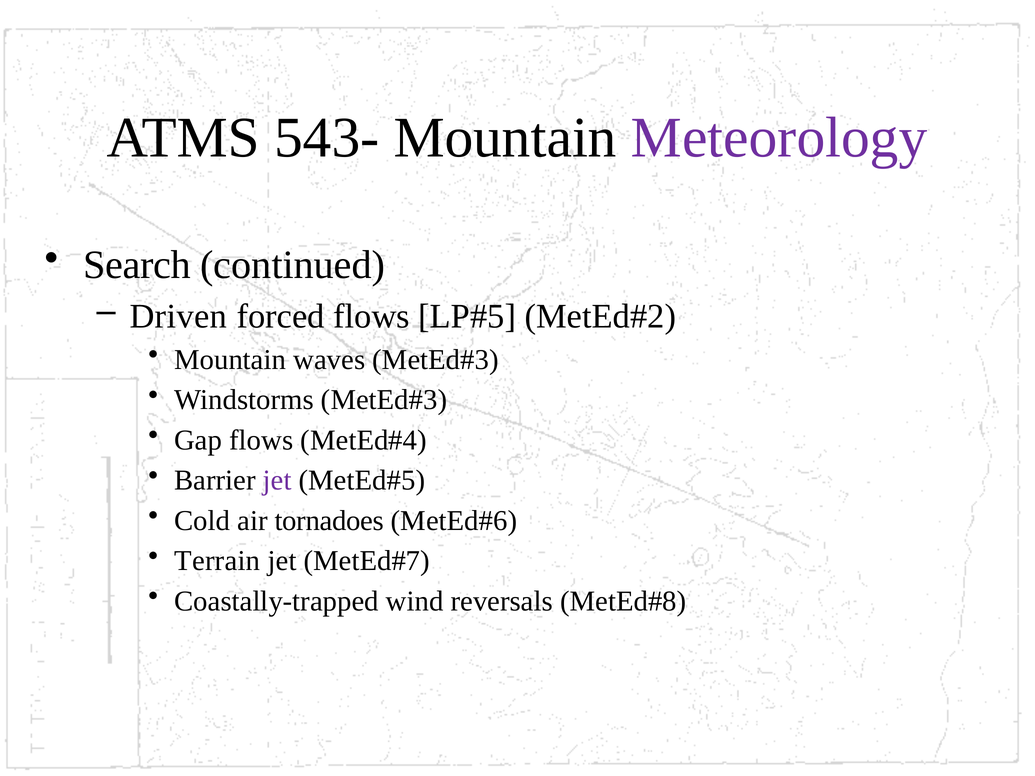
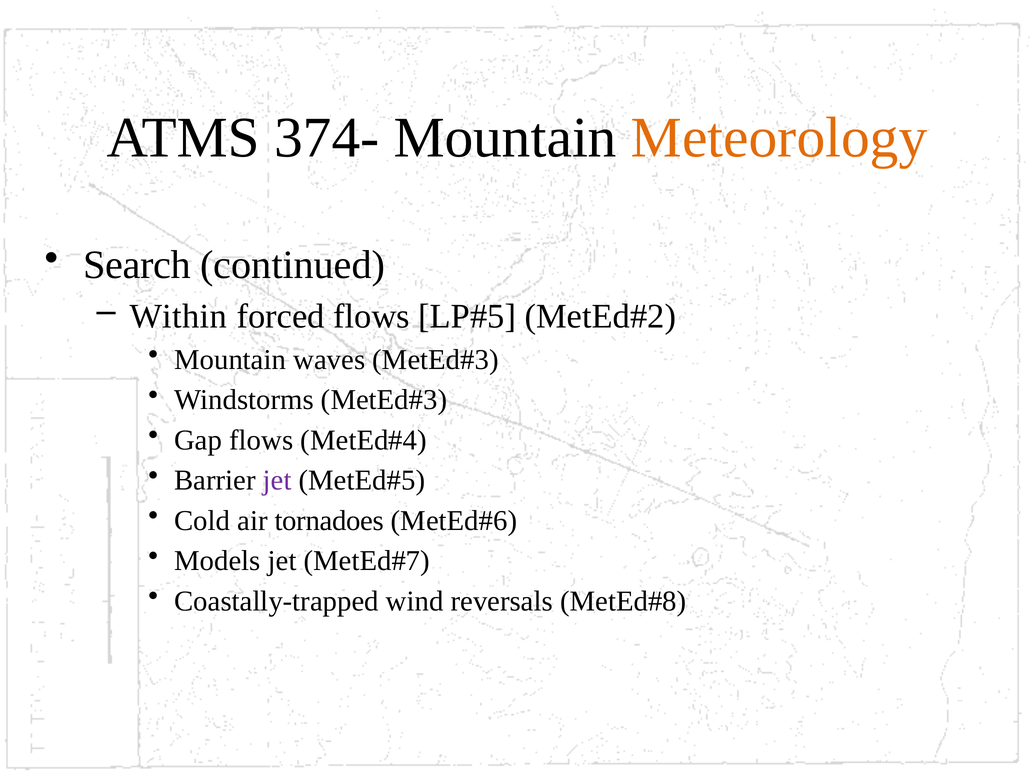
543-: 543- -> 374- (327, 138)
Meteorology colour: purple -> orange (779, 138)
Driven: Driven -> Within (178, 316)
Terrain: Terrain -> Models (217, 561)
